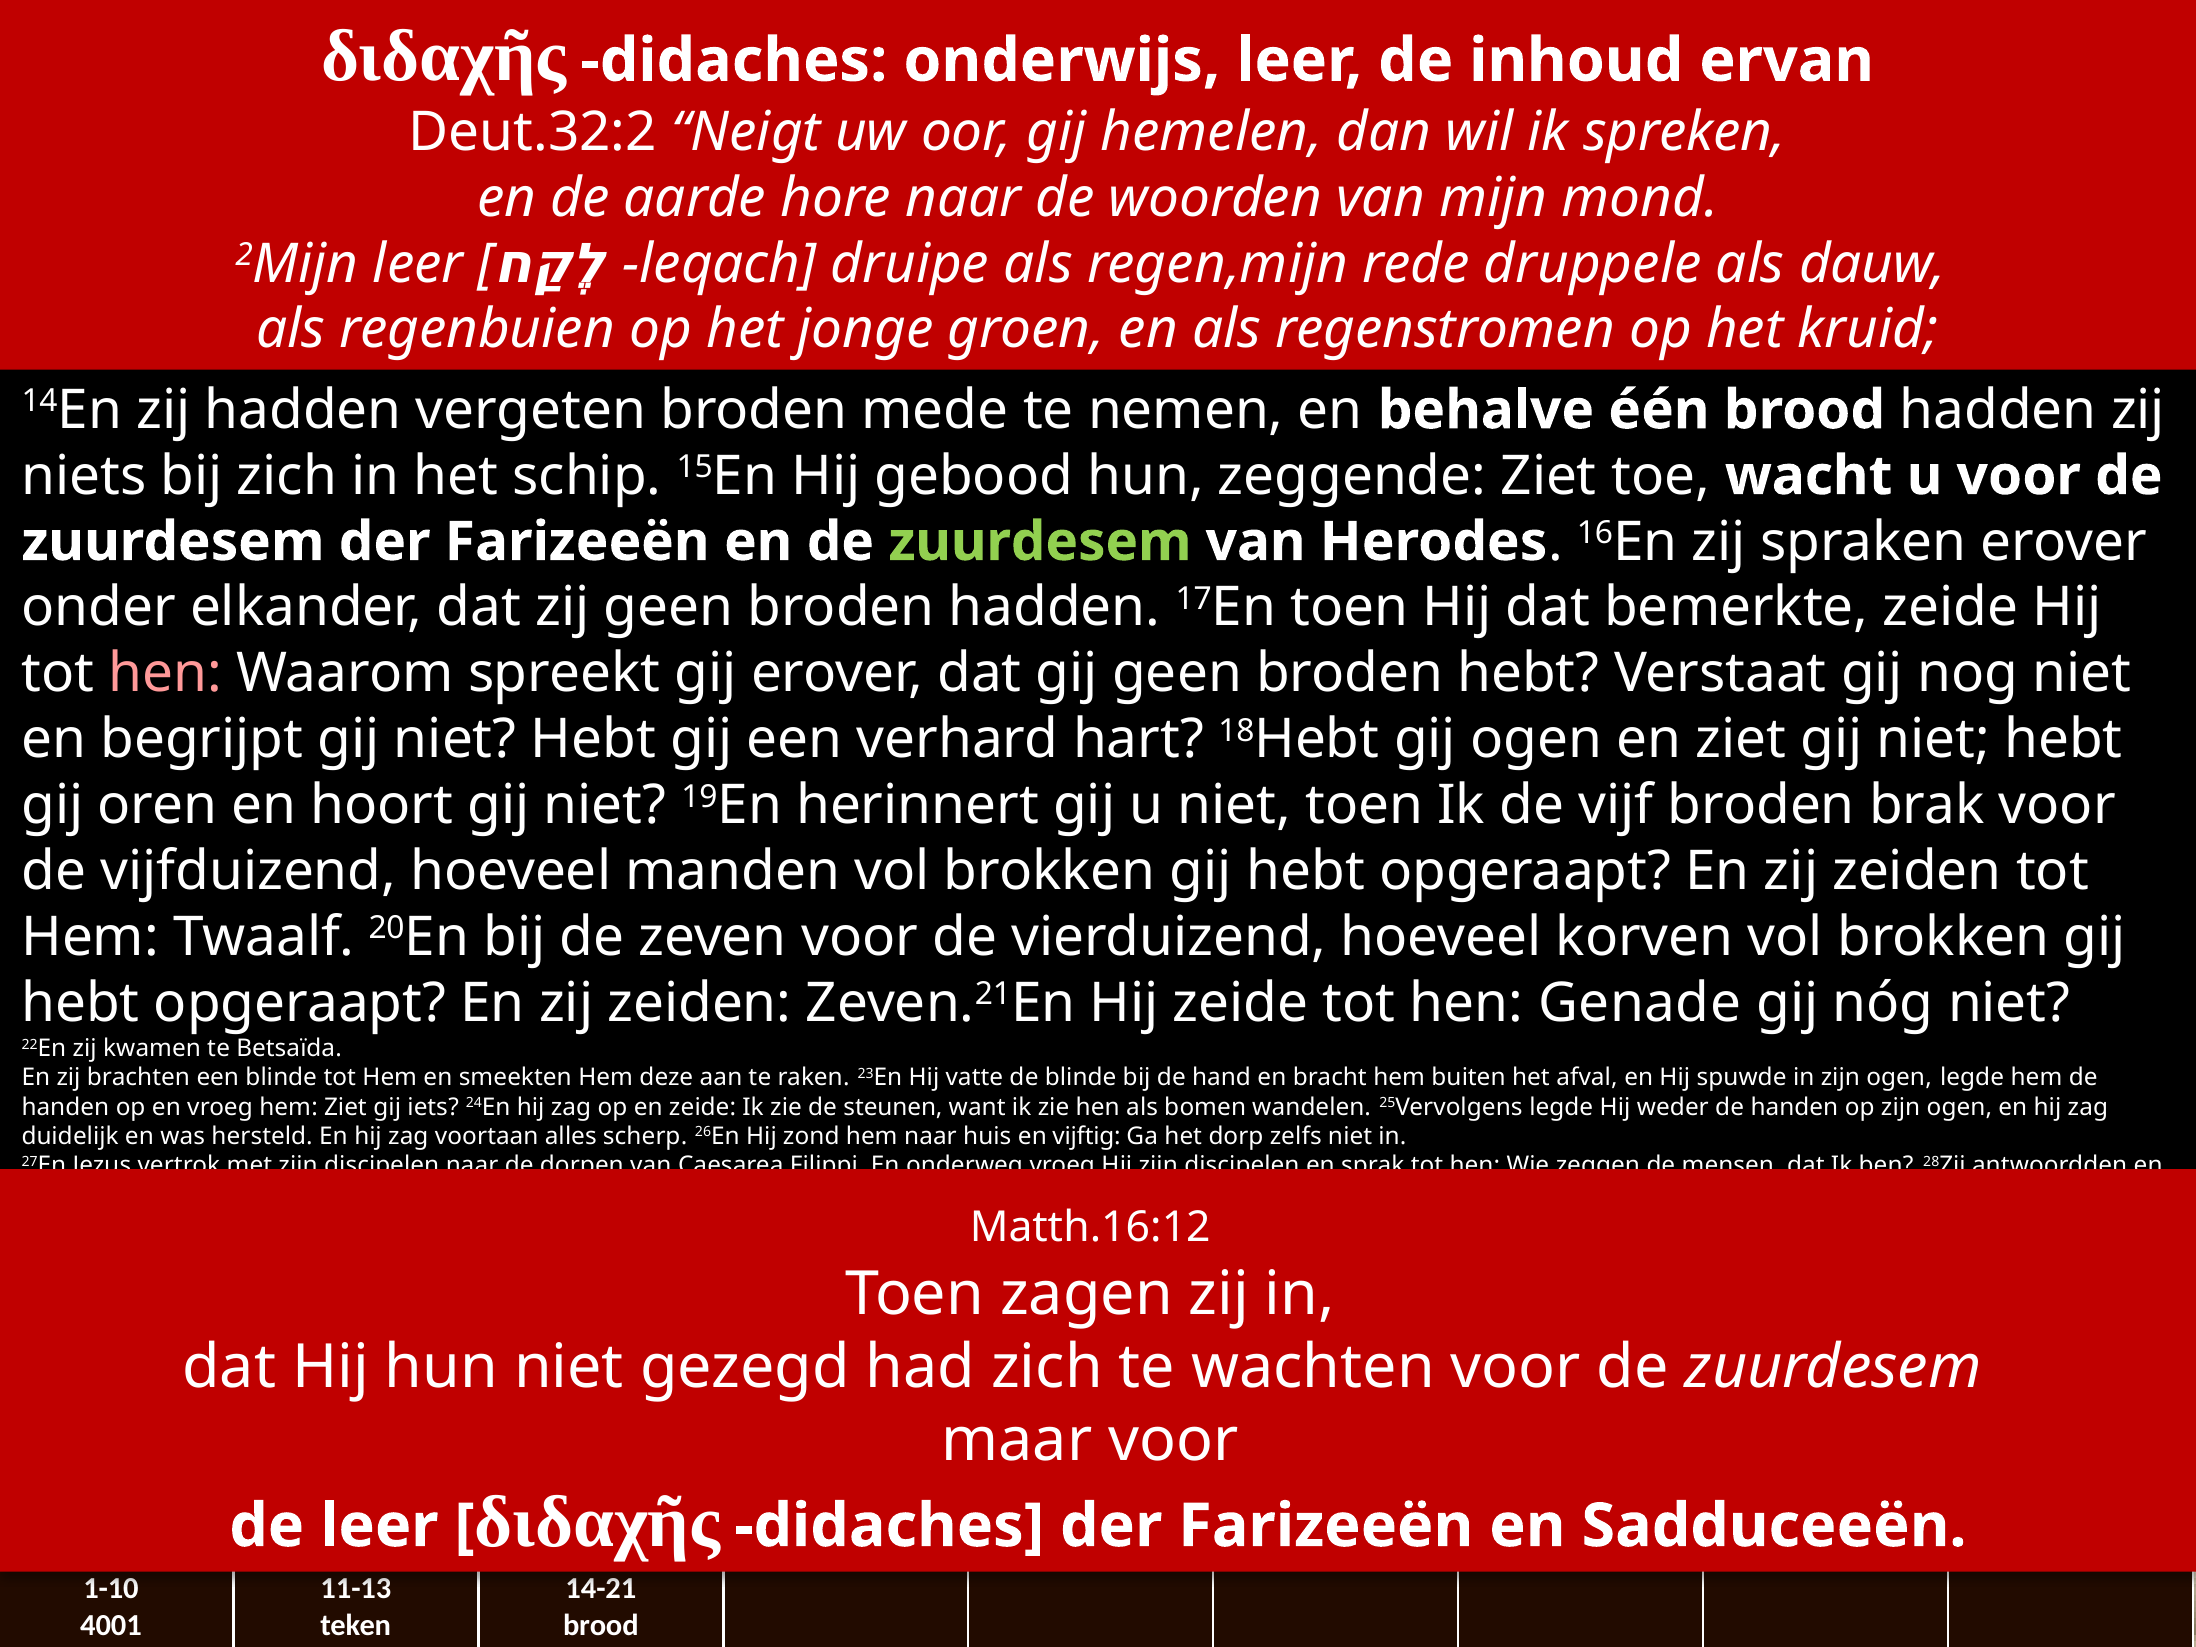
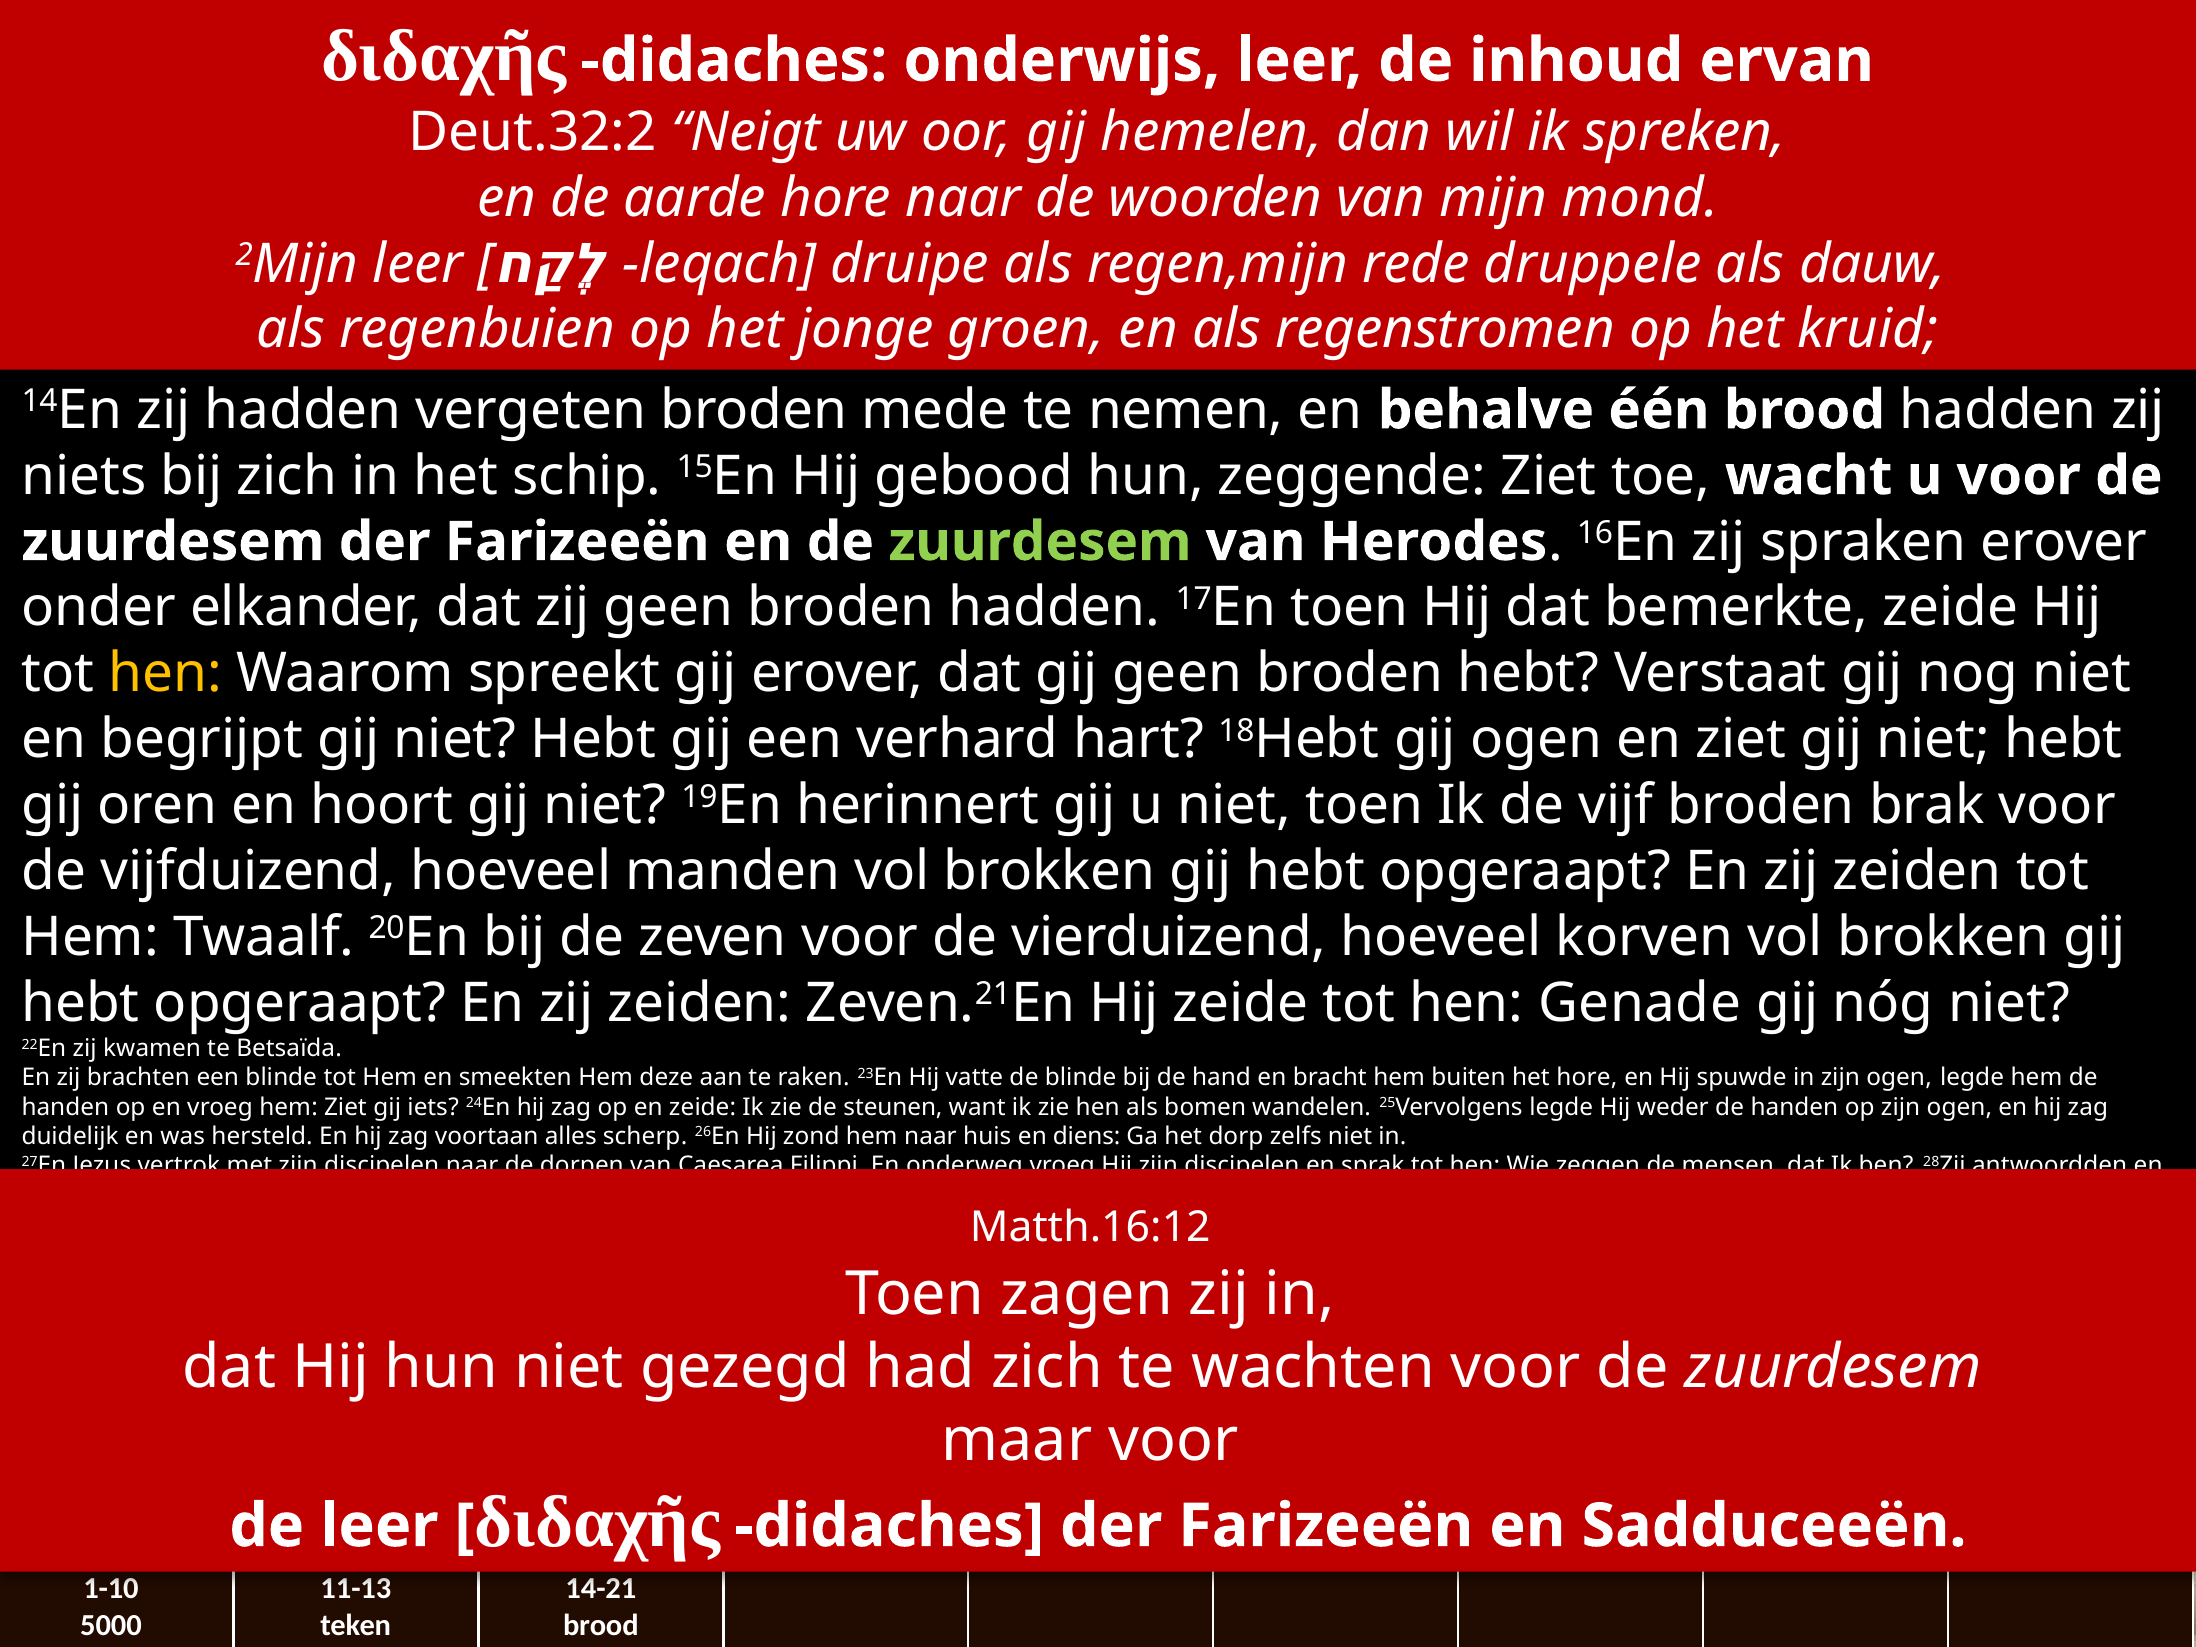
hen colour: pink -> yellow (165, 674)
het afval: afval -> hore (1587, 1078)
vijftig: vijftig -> diens (1087, 1136)
4001: 4001 -> 5000 (111, 1625)
